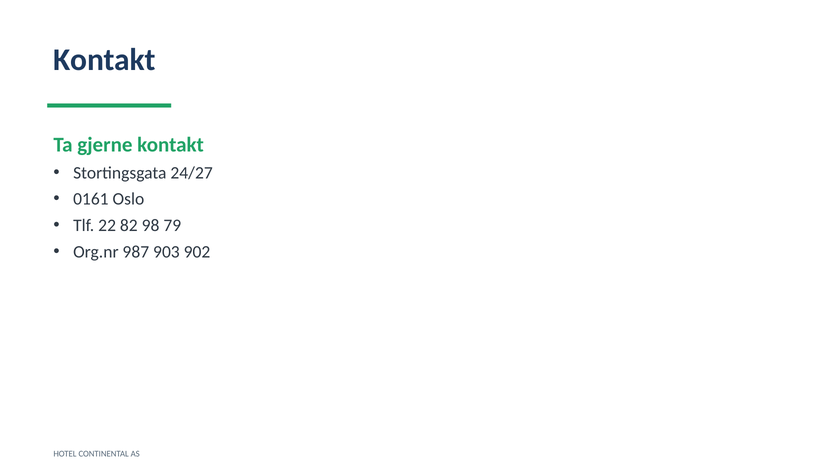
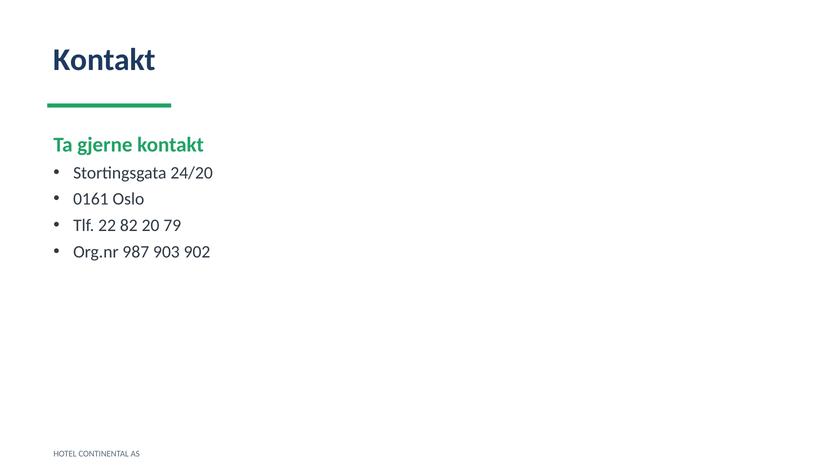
24/27: 24/27 -> 24/20 (192, 173)
98: 98 -> 20 (151, 225)
